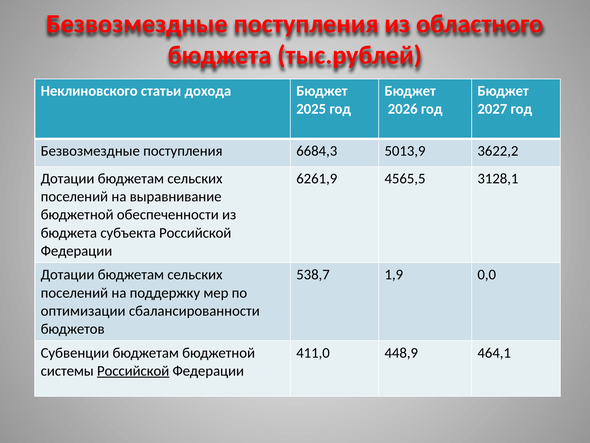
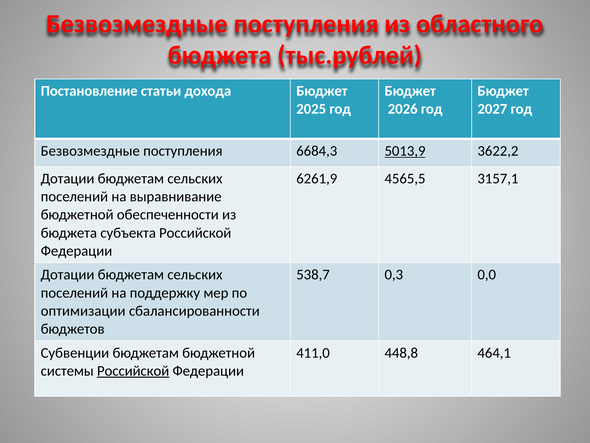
Неклиновского: Неклиновского -> Постановление (89, 91)
5013,9 underline: none -> present (405, 151)
3128,1: 3128,1 -> 3157,1 (498, 179)
1,9: 1,9 -> 0,3 (394, 274)
448,9: 448,9 -> 448,8 (401, 352)
